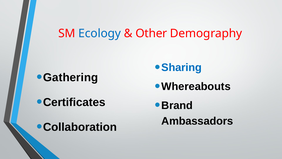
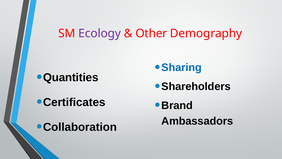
Ecology colour: blue -> purple (100, 33)
Gathering: Gathering -> Quantities (71, 77)
Whereabouts: Whereabouts -> Shareholders (196, 86)
